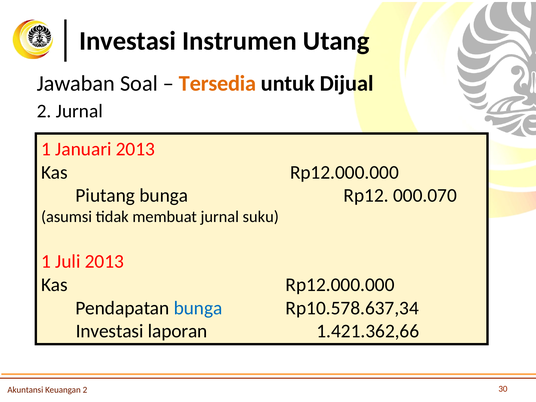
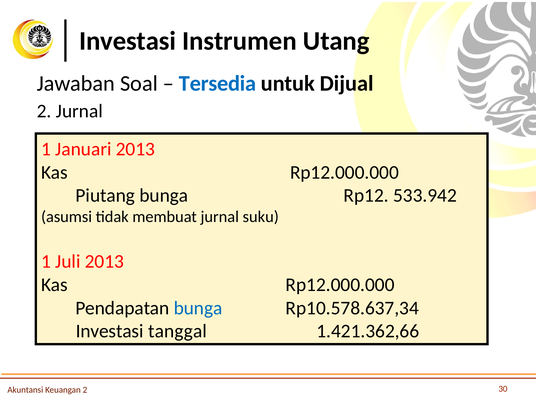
Tersedia colour: orange -> blue (218, 83)
000.070: 000.070 -> 533.942 (425, 196)
laporan: laporan -> tanggal (178, 331)
